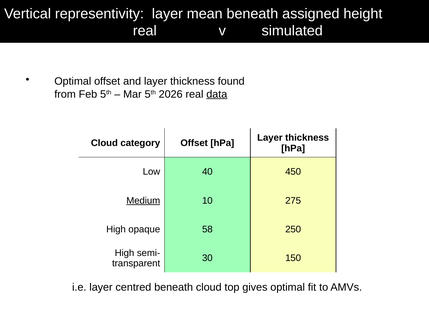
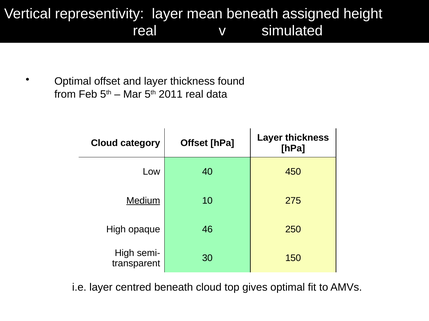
2026: 2026 -> 2011 (171, 94)
data underline: present -> none (217, 94)
58: 58 -> 46 (207, 230)
